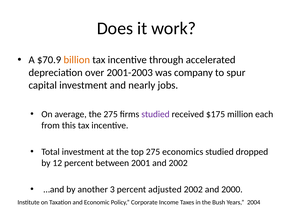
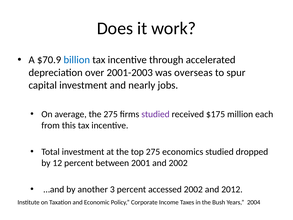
billion colour: orange -> blue (77, 60)
company: company -> overseas (193, 73)
adjusted: adjusted -> accessed (165, 189)
2000: 2000 -> 2012 (232, 189)
